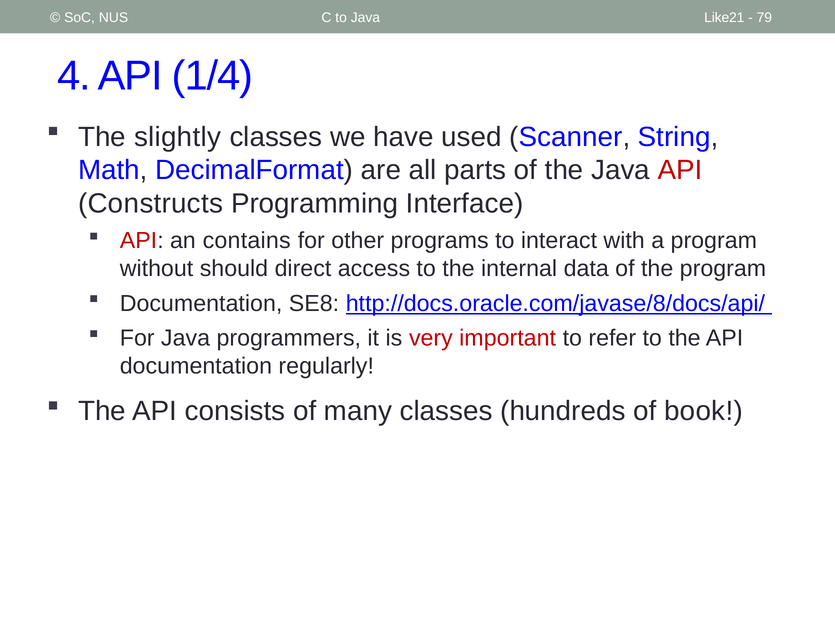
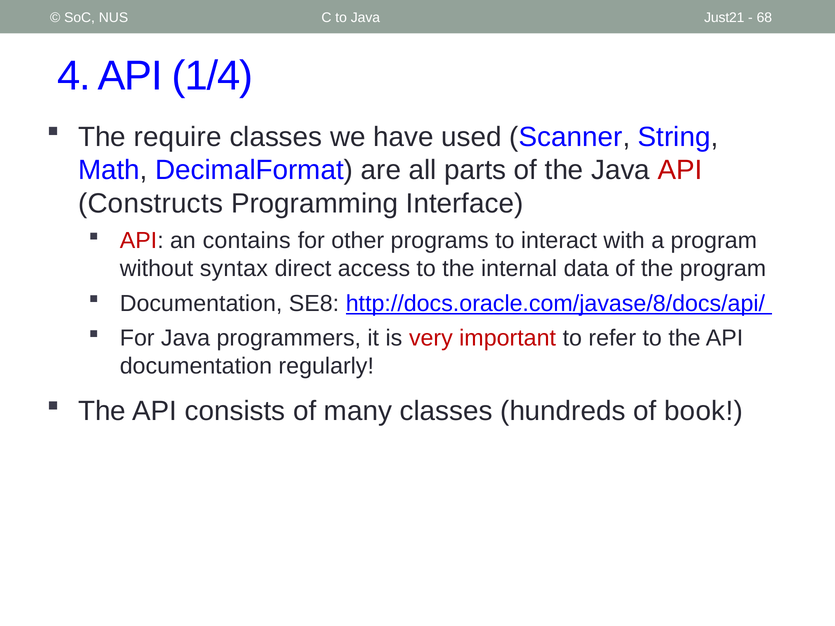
Like21: Like21 -> Just21 (724, 18)
79: 79 -> 68 (764, 18)
slightly: slightly -> require (178, 137)
should: should -> syntax (234, 269)
